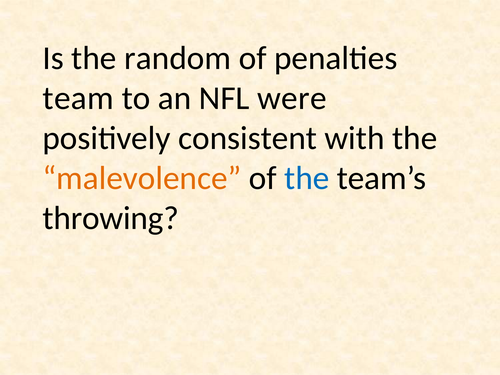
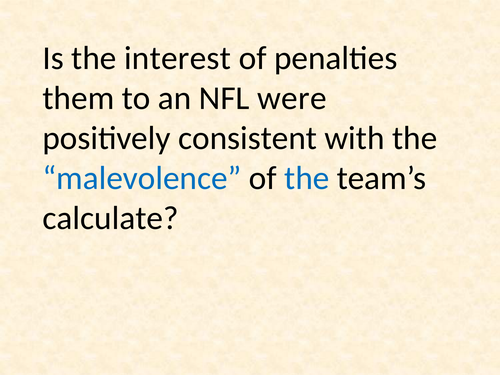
random: random -> interest (178, 58)
team: team -> them (78, 98)
malevolence colour: orange -> blue (142, 178)
throwing: throwing -> calculate (111, 218)
